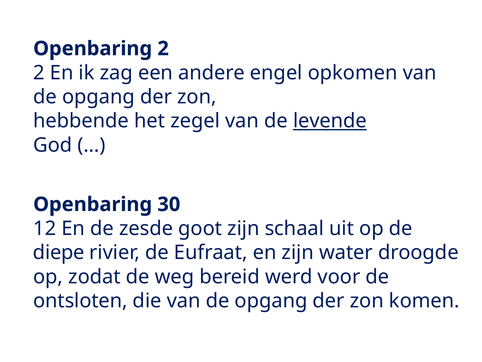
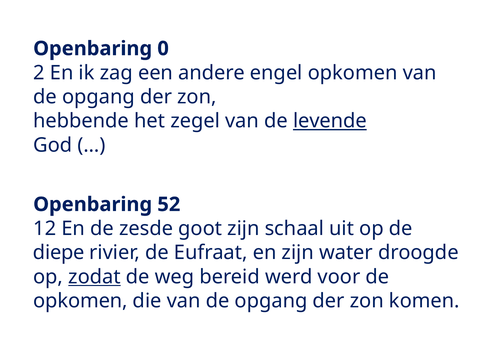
Openbaring 2: 2 -> 0 (163, 49)
30: 30 -> 52 (169, 204)
zodat underline: none -> present (94, 276)
ontsloten: ontsloten -> opkomen (80, 301)
